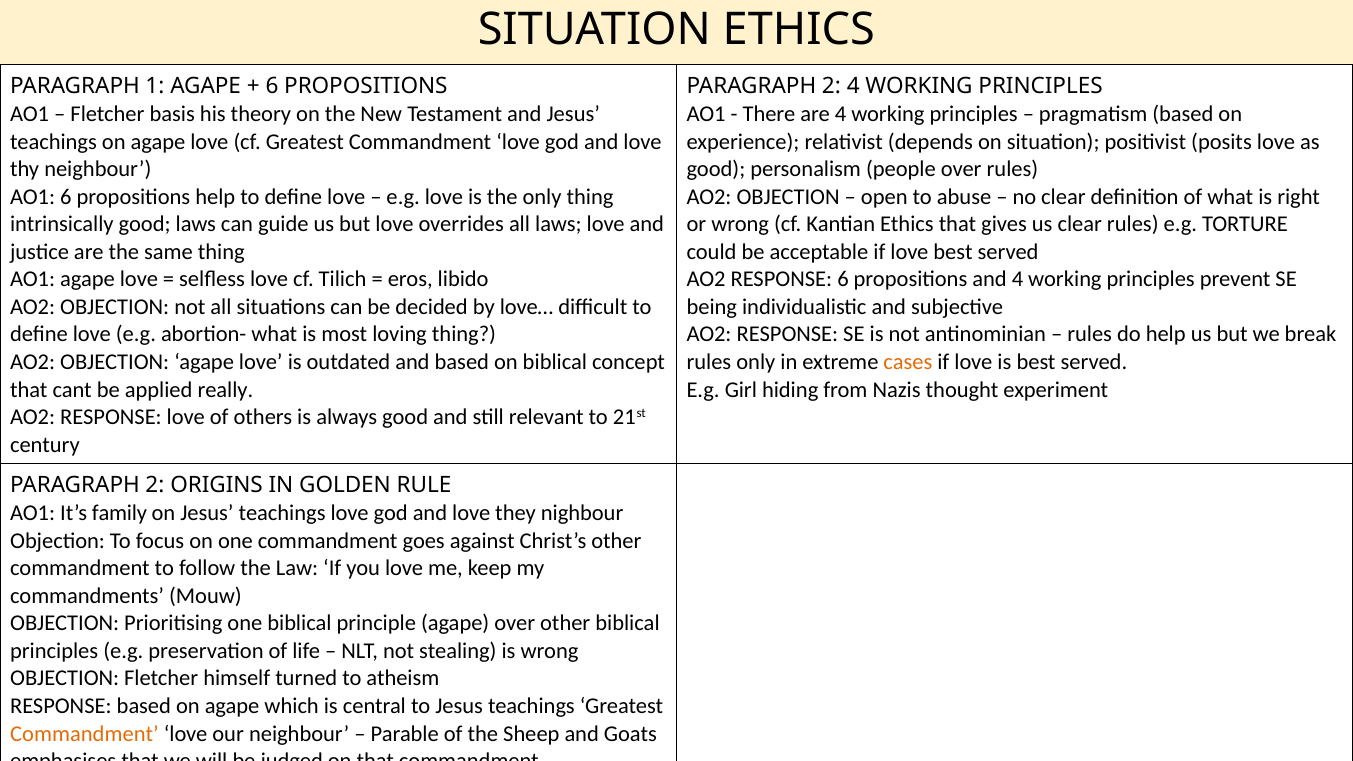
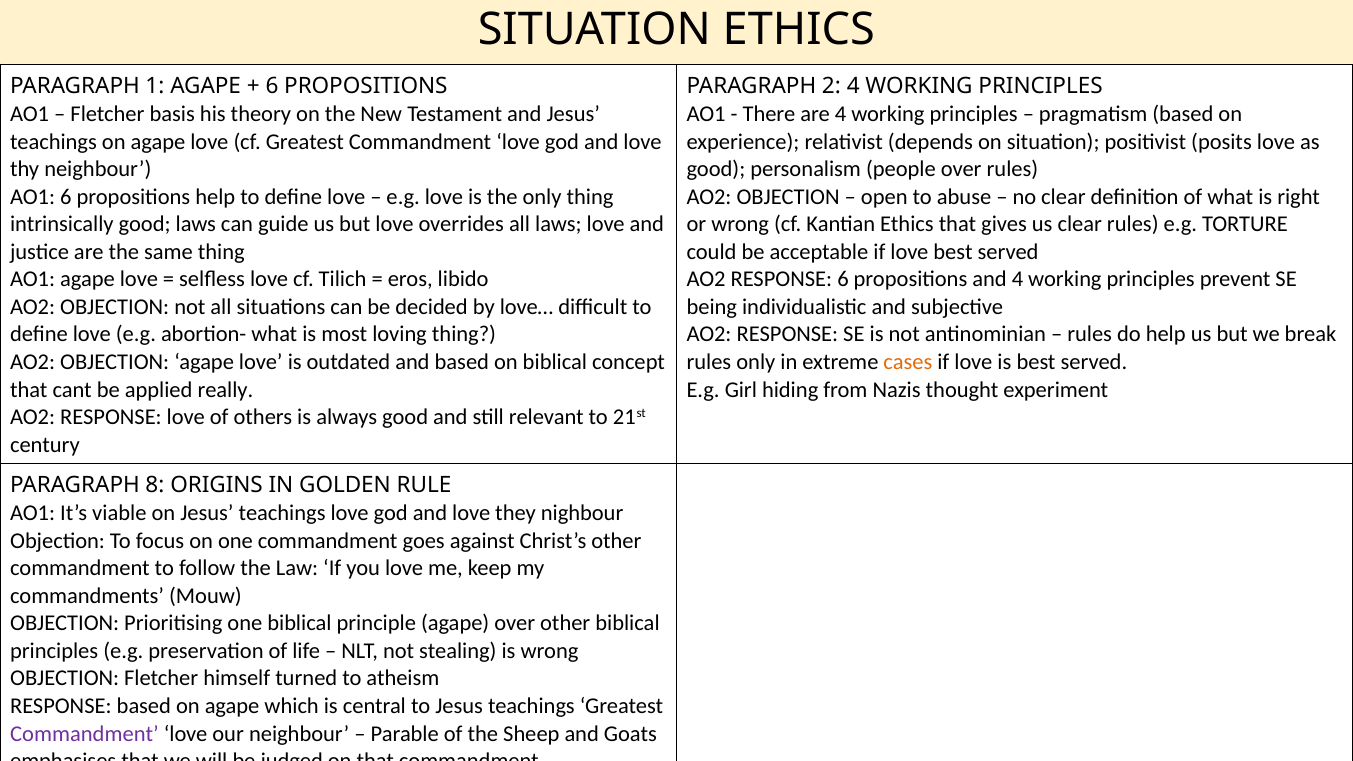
2: 2 -> 8 (155, 485)
family: family -> viable (119, 513)
Commandment colour: orange -> purple (84, 734)
